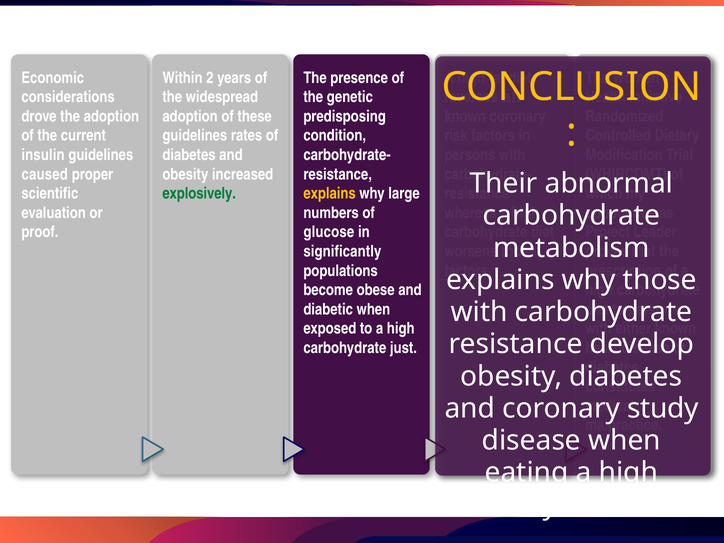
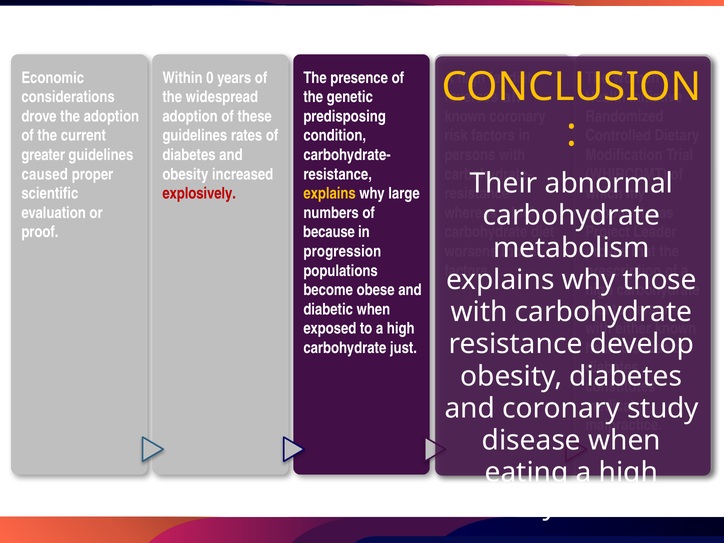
2: 2 -> 0 (210, 78)
insulin: insulin -> greater (43, 155)
explosively colour: green -> red (199, 194)
glucose: glucose -> because (329, 232)
significantly: significantly -> progression (342, 251)
